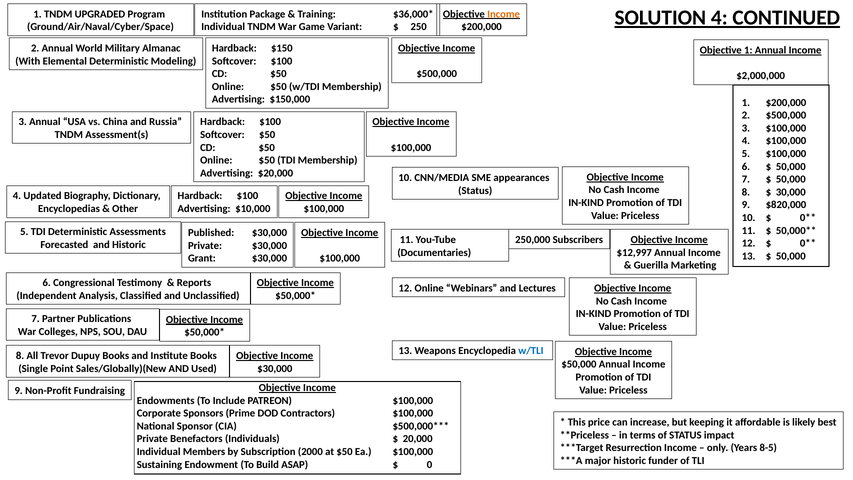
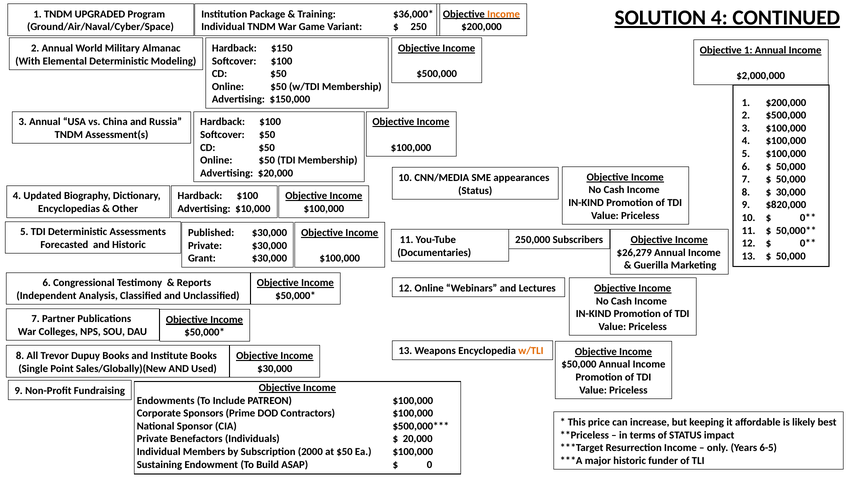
$12,997: $12,997 -> $26,279 (634, 252)
w/TLI colour: blue -> orange (531, 351)
8-5: 8-5 -> 6-5 (768, 448)
